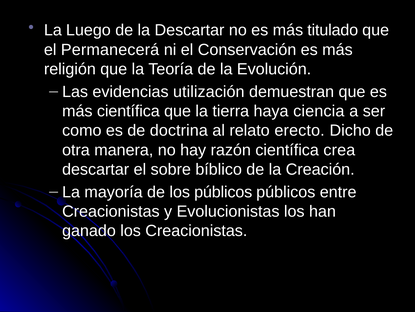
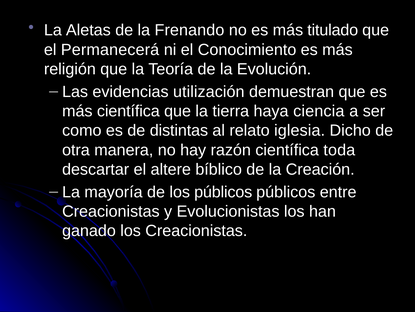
Luego: Luego -> Aletas (88, 30)
la Descartar: Descartar -> Frenando (189, 30)
Conservación: Conservación -> Conocimiento (247, 50)
doctrina: doctrina -> distintas (179, 130)
erecto: erecto -> iglesia (300, 130)
crea: crea -> toda (339, 150)
sobre: sobre -> altere (171, 169)
